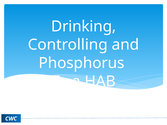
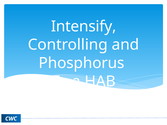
Drinking: Drinking -> Intensify (84, 26)
